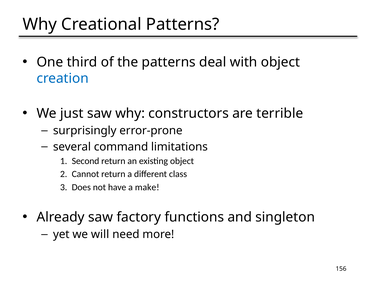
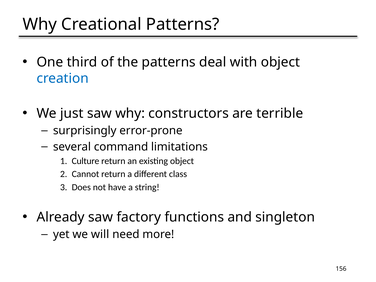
Second: Second -> Culture (86, 161)
make: make -> string (147, 187)
